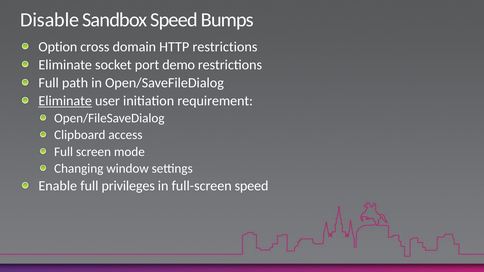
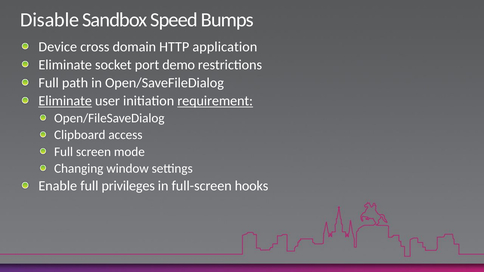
Option: Option -> Device (58, 47)
HTTP restrictions: restrictions -> application (225, 47)
requirement underline: none -> present (215, 101)
full-screen speed: speed -> hooks (252, 186)
